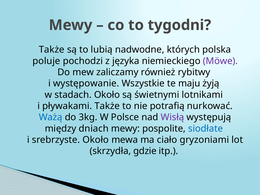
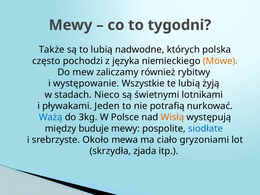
poluje: poluje -> często (46, 61)
Möwe colour: purple -> orange (220, 61)
te maju: maju -> lubią (189, 83)
stadach Około: Około -> Nieco (107, 95)
pływakami Także: Także -> Jeden (107, 106)
Wisłą colour: purple -> orange (172, 117)
dniach: dniach -> buduje (94, 129)
gdzie: gdzie -> zjada (145, 151)
